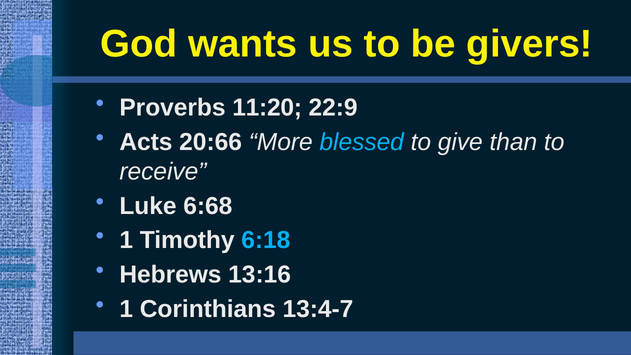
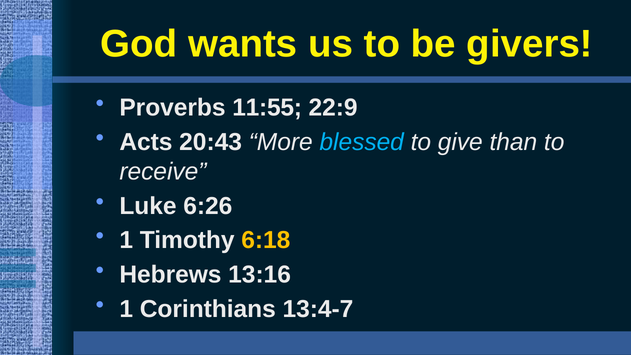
11:20: 11:20 -> 11:55 (267, 108)
20:66: 20:66 -> 20:43 (211, 142)
6:68: 6:68 -> 6:26 (208, 206)
6:18 colour: light blue -> yellow (266, 240)
